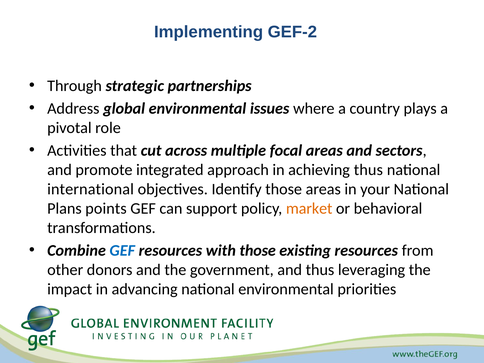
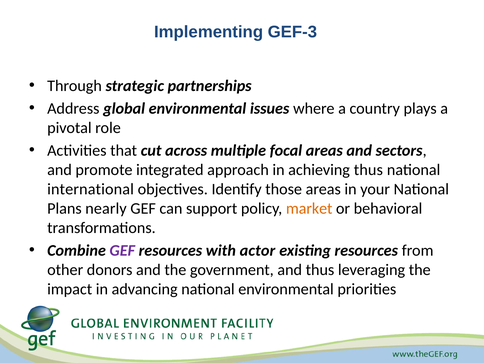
GEF-2: GEF-2 -> GEF-3 (292, 32)
points: points -> nearly (106, 208)
GEF colour: blue -> purple (122, 250)
with those: those -> actor (258, 250)
